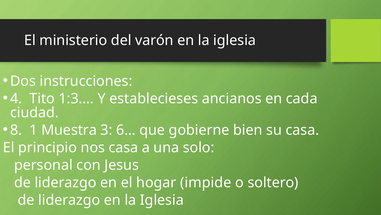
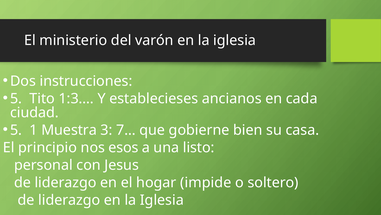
4: 4 -> 5 (16, 98)
8: 8 -> 5 (16, 130)
6…: 6… -> 7… (126, 130)
nos casa: casa -> esos (123, 147)
solo: solo -> listo (199, 147)
